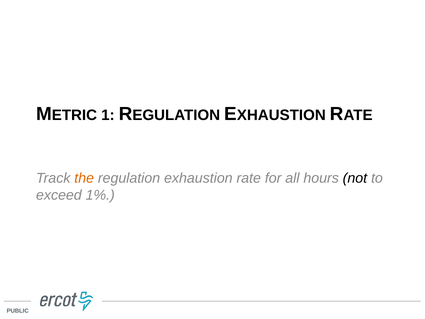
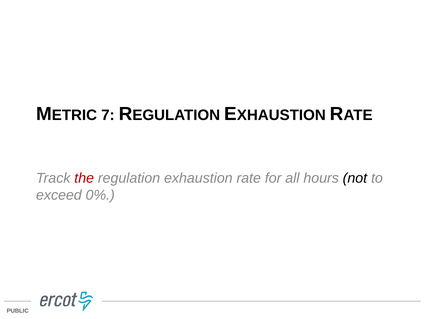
1: 1 -> 7 (108, 115)
the colour: orange -> red (84, 178)
1%: 1% -> 0% (100, 195)
